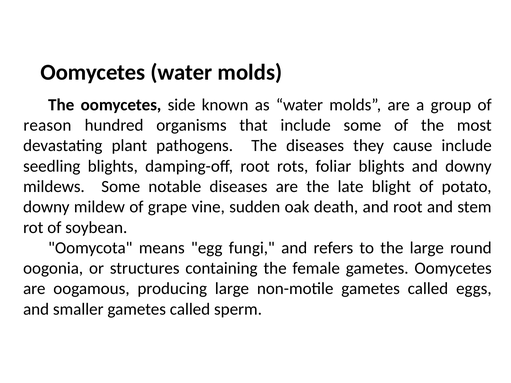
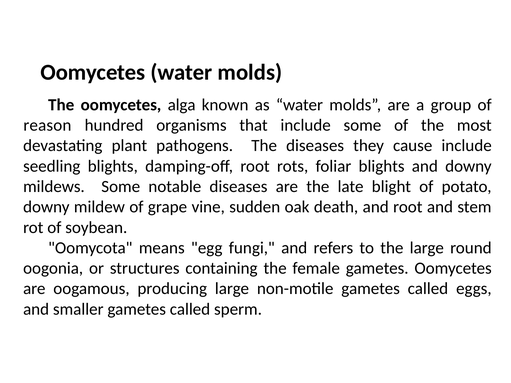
side: side -> alga (182, 105)
